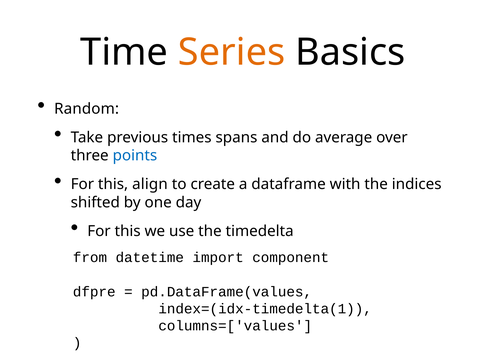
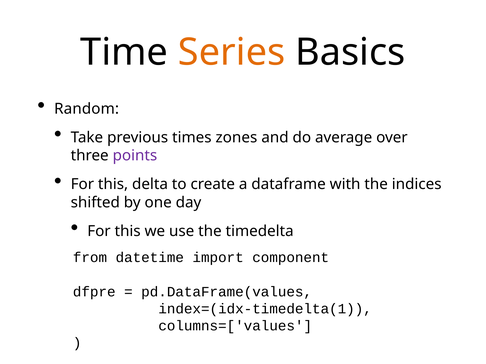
spans: spans -> zones (236, 138)
points colour: blue -> purple (135, 156)
align: align -> delta (150, 184)
